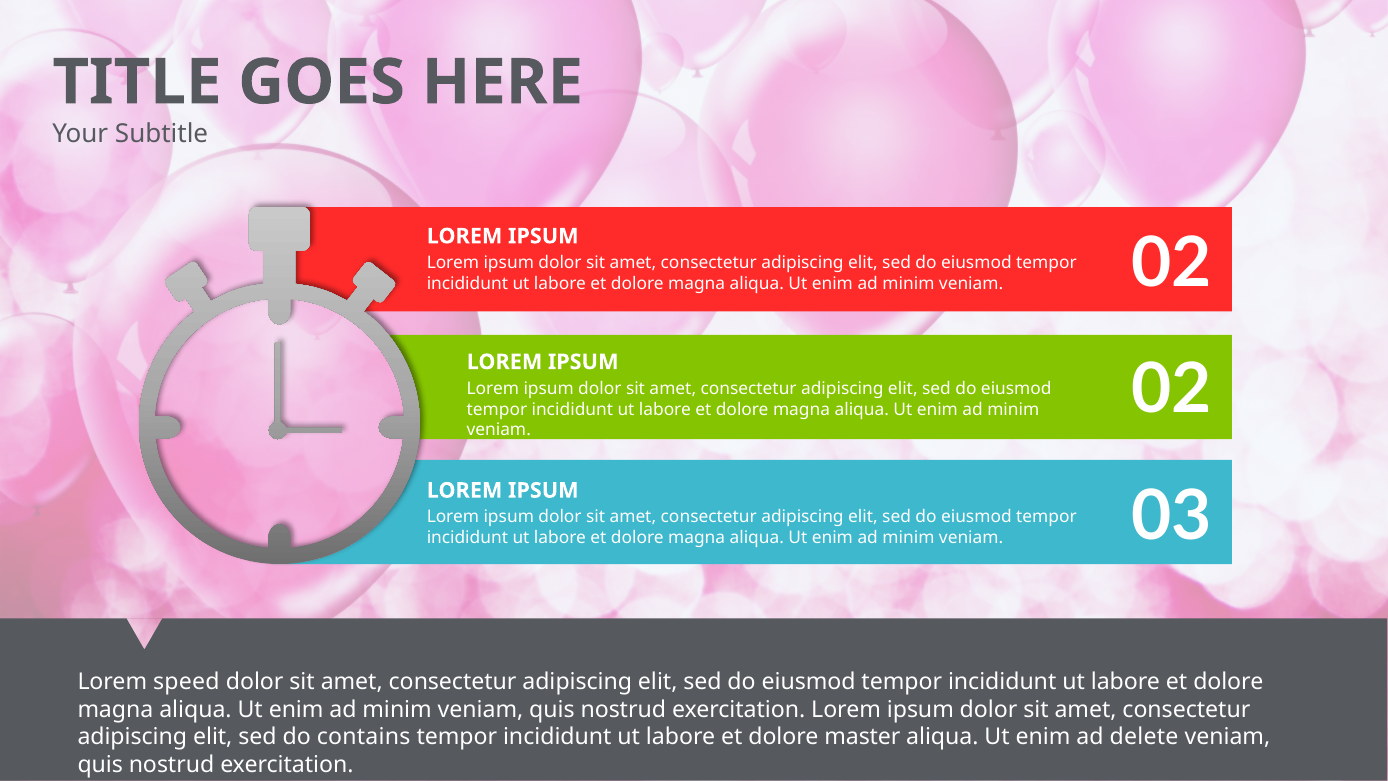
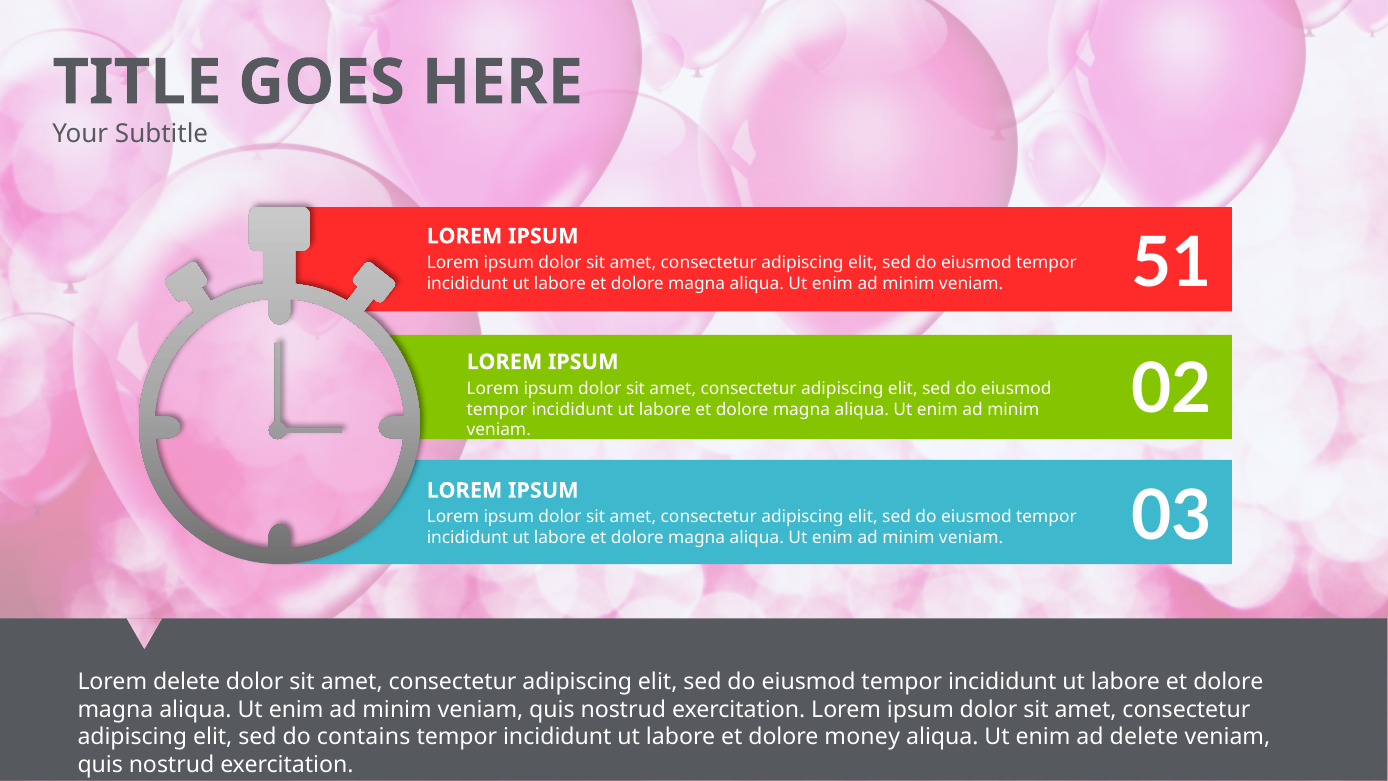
veniam 02: 02 -> 51 (1171, 263)
Lorem speed: speed -> delete (187, 681)
master: master -> money (862, 737)
